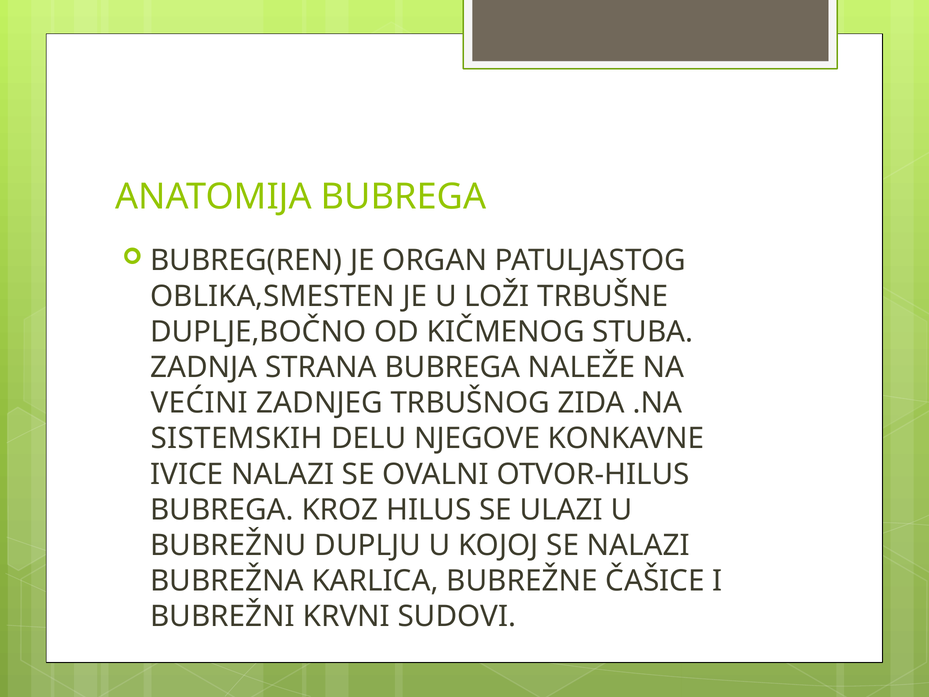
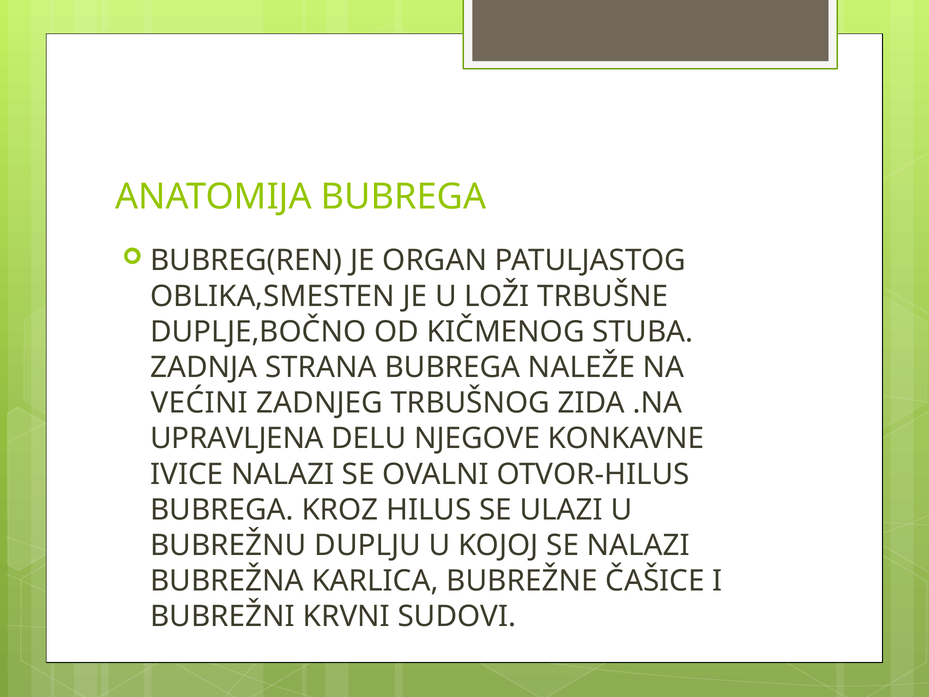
SISTEMSKIH: SISTEMSKIH -> UPRAVLJENA (237, 439)
